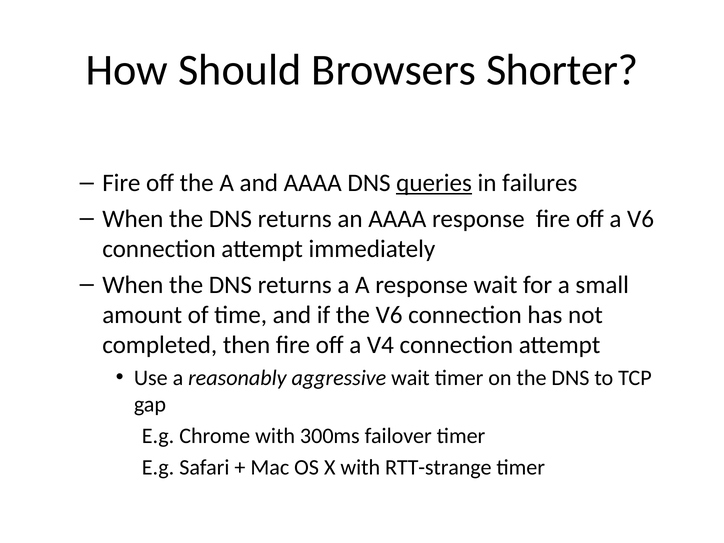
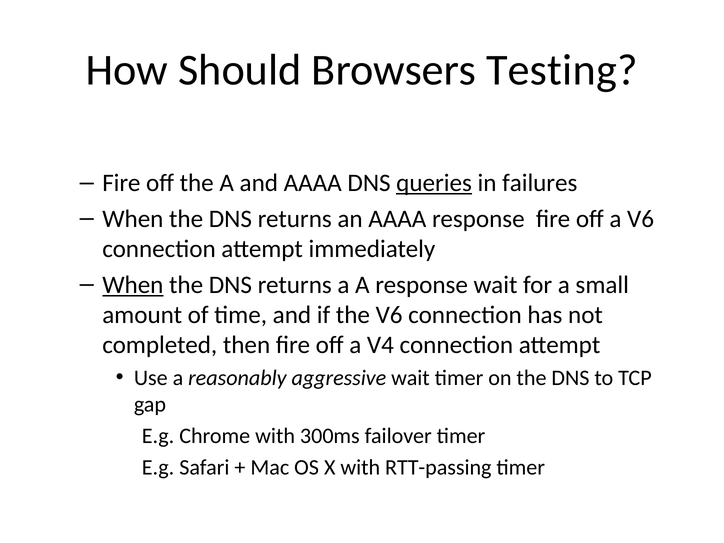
Shorter: Shorter -> Testing (562, 70)
When underline: none -> present (133, 285)
RTT-strange: RTT-strange -> RTT-passing (438, 467)
